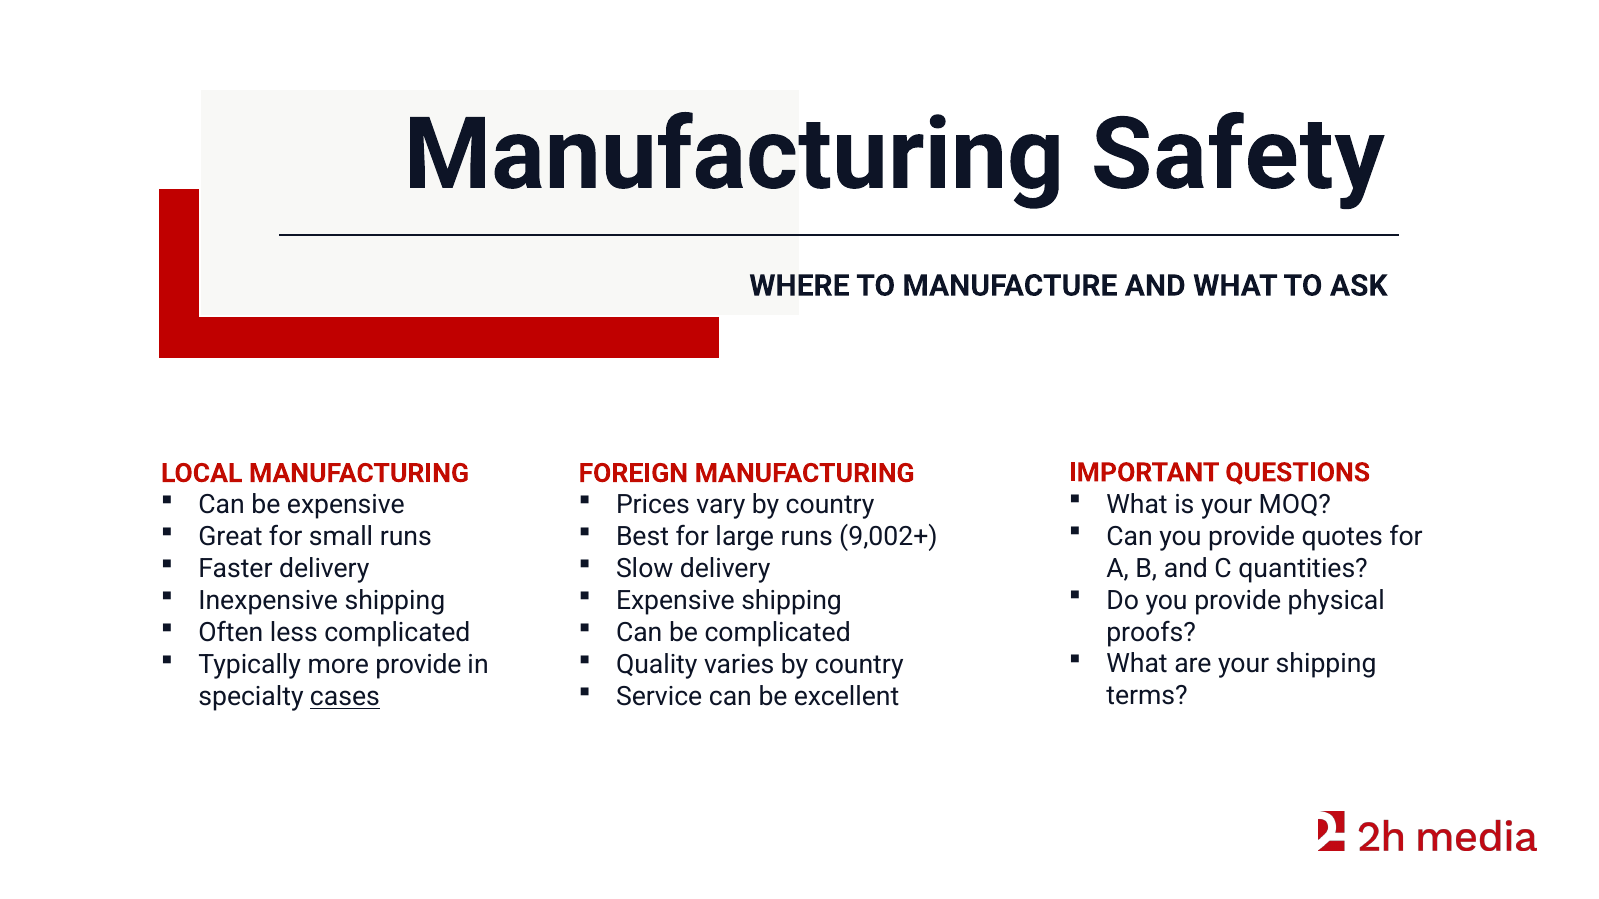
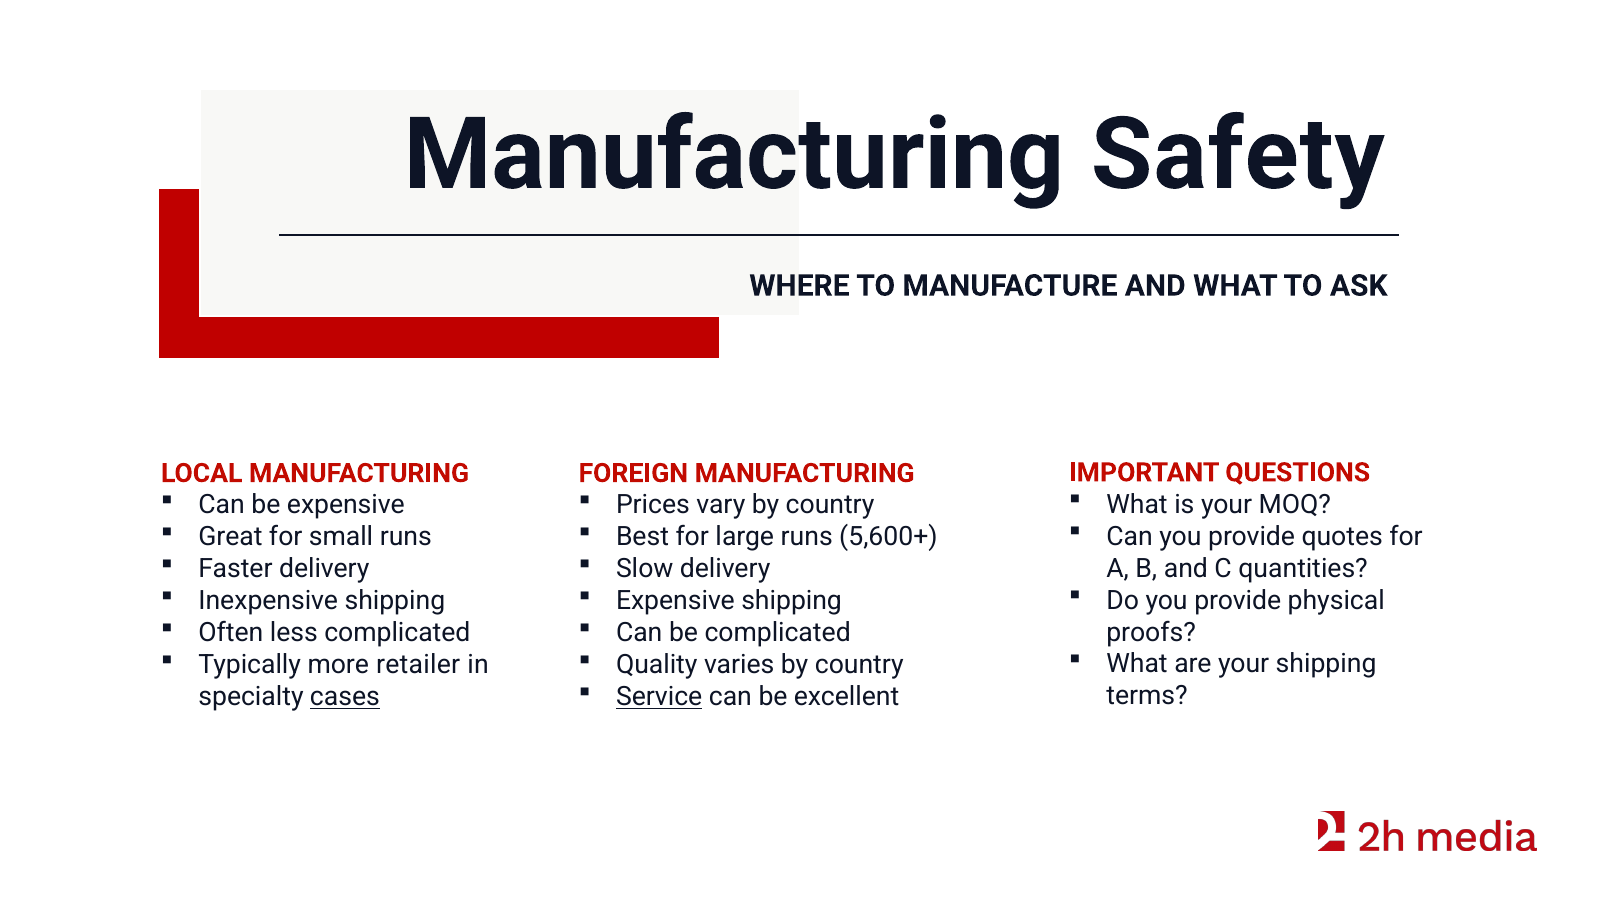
9,002+: 9,002+ -> 5,600+ (888, 537)
more provide: provide -> retailer (418, 665)
Service underline: none -> present (659, 697)
